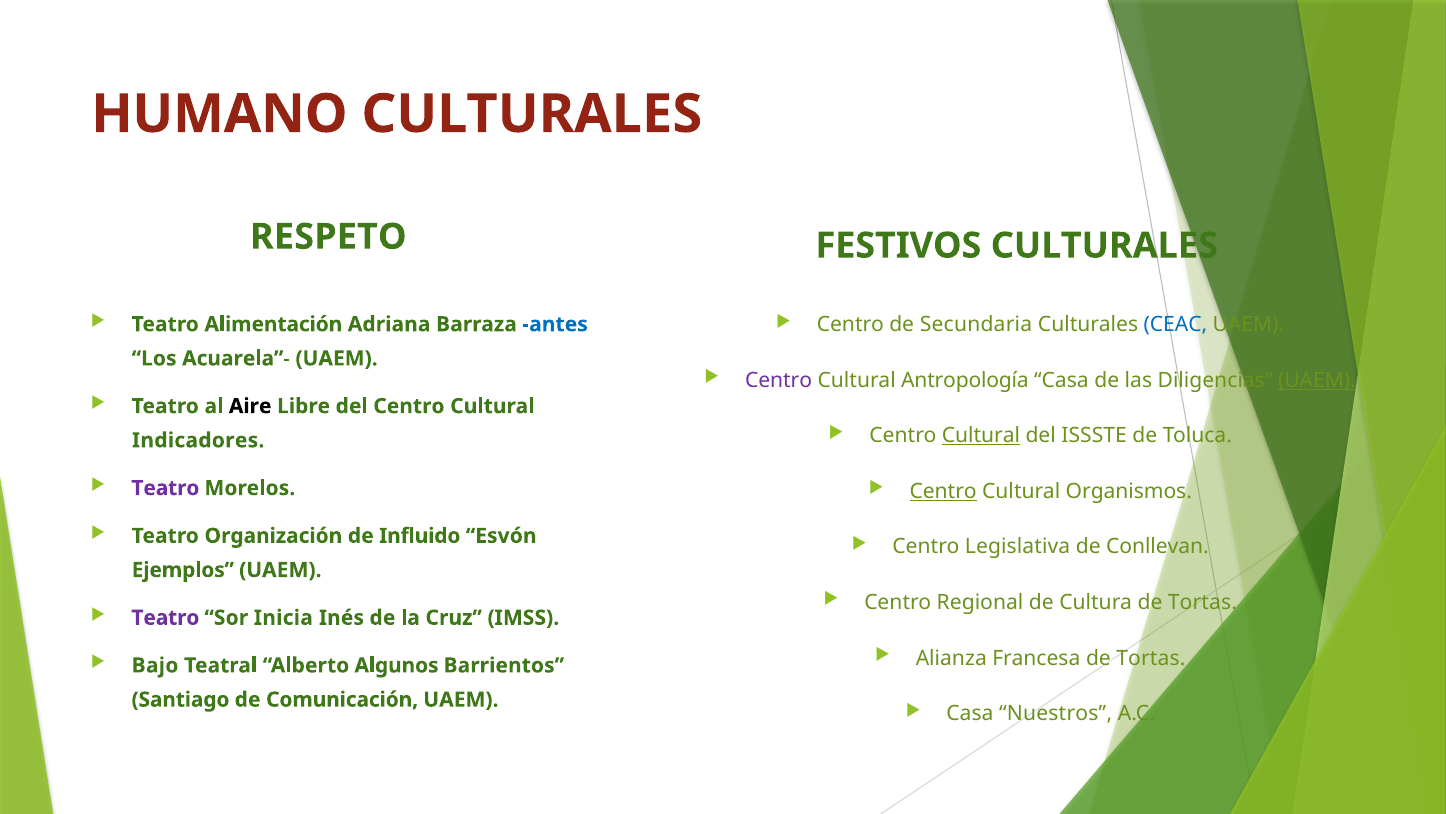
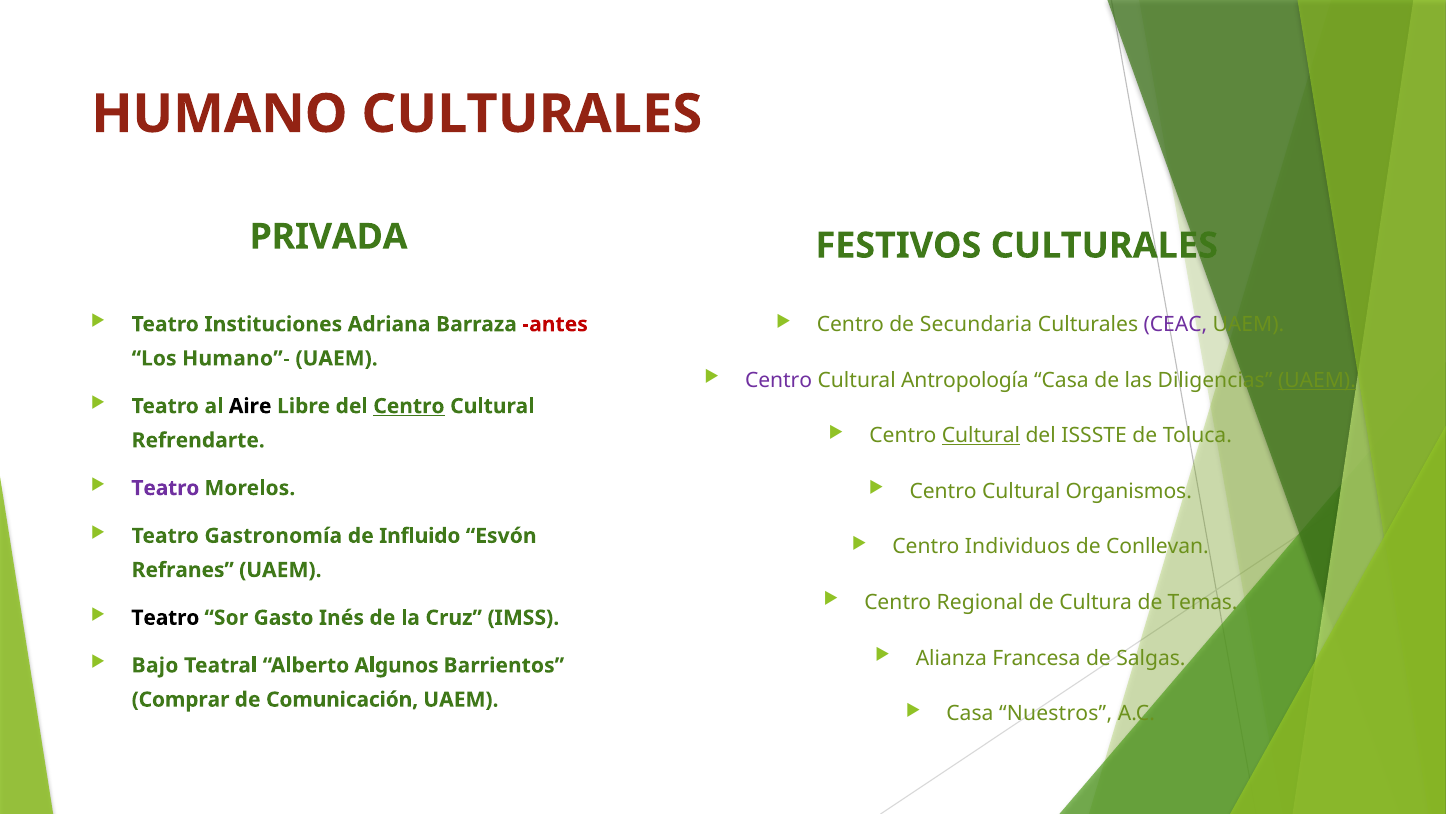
RESPETO: RESPETO -> PRIVADA (329, 237)
Alimentación: Alimentación -> Instituciones (273, 324)
antes colour: blue -> red (555, 324)
CEAC colour: blue -> purple (1175, 324)
Acuarela”-: Acuarela”- -> Humano”- (236, 358)
Centro underline: none -> present (409, 406)
Indicadores: Indicadores -> Refrendarte (198, 440)
Centro underline: present -> none (943, 491)
Organización: Organización -> Gastronomía (273, 535)
Legislativa: Legislativa -> Individuos (1018, 547)
Ejemplos: Ejemplos -> Refranes (183, 570)
Cultura de Tortas: Tortas -> Temas (1203, 602)
Teatro colour: purple -> black (165, 617)
Inicia: Inicia -> Gasto (284, 617)
Francesa de Tortas: Tortas -> Salgas (1151, 658)
Santiago: Santiago -> Comprar (181, 699)
